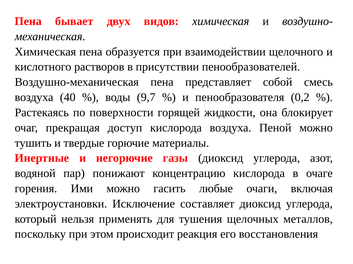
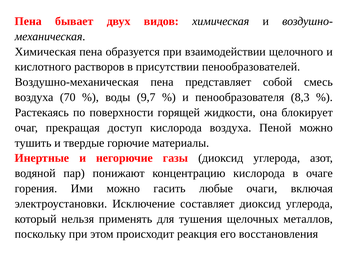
40: 40 -> 70 (68, 98)
0,2: 0,2 -> 8,3 (300, 98)
